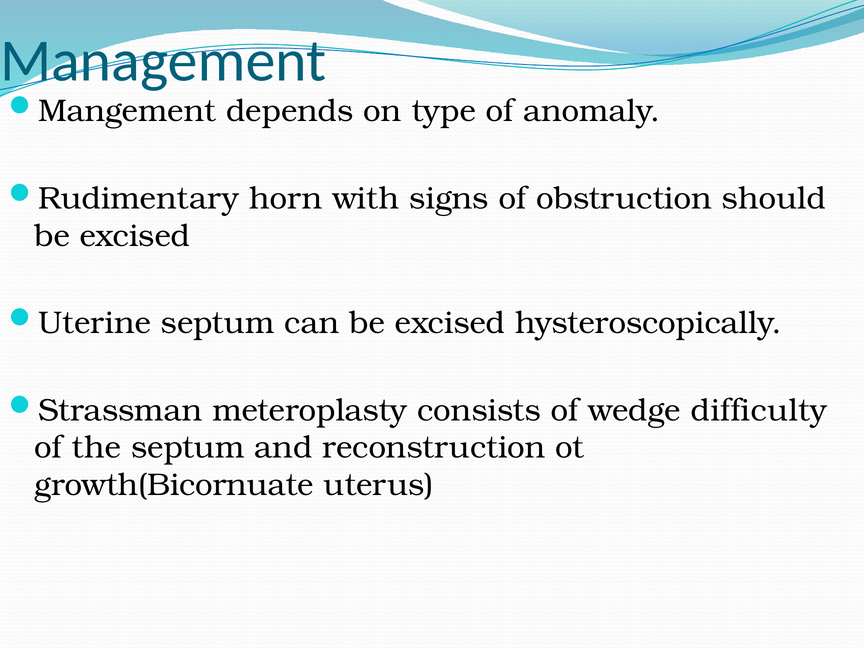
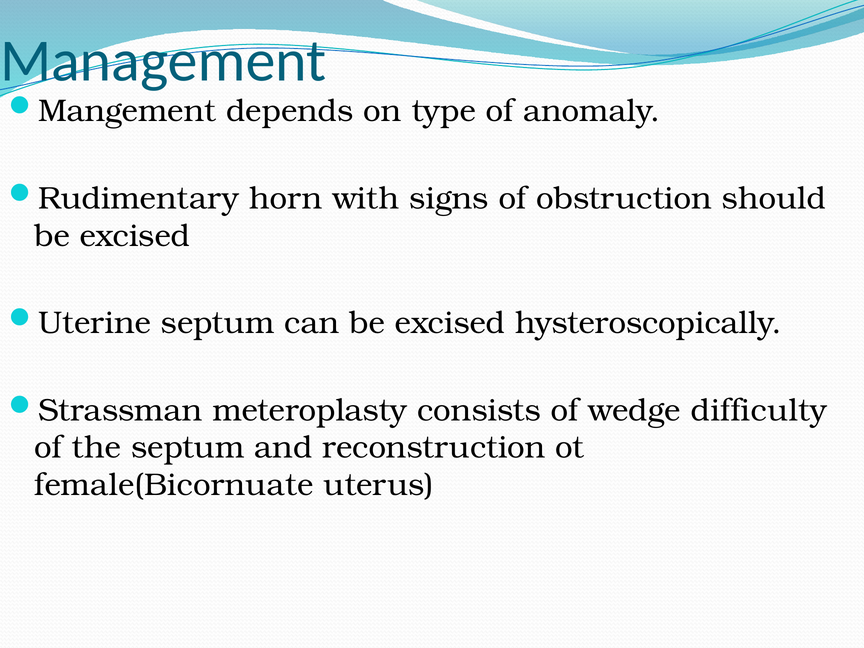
growth(Bicornuate: growth(Bicornuate -> female(Bicornuate (174, 485)
